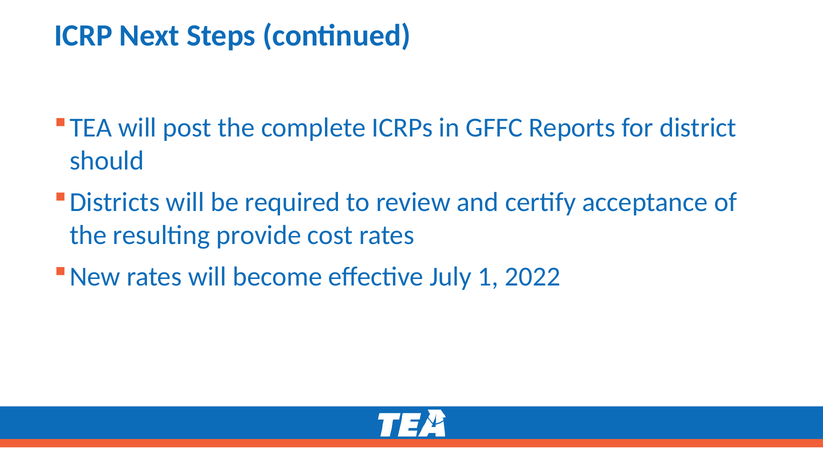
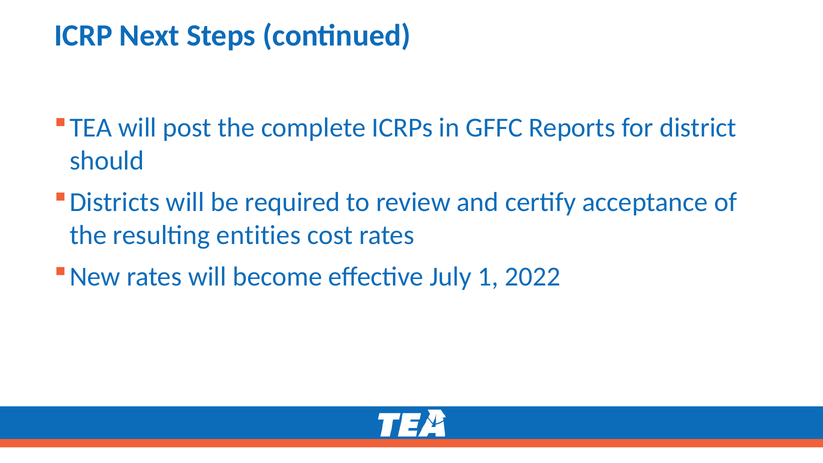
provide: provide -> entities (259, 235)
